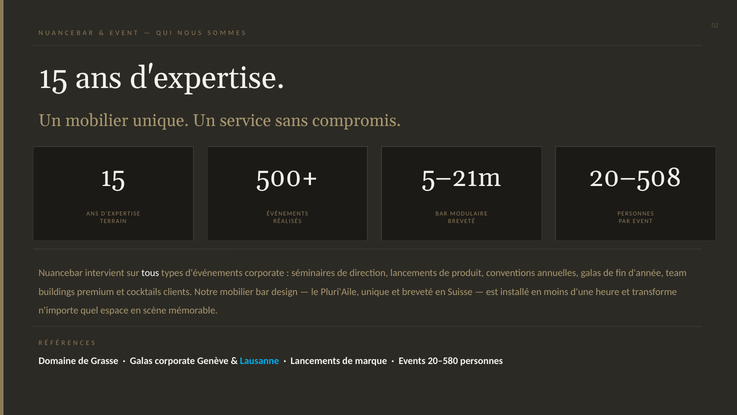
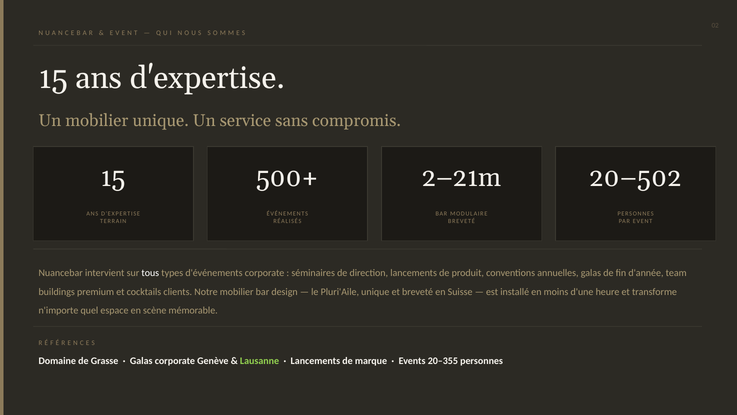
5–21m: 5–21m -> 2–21m (461, 178)
20–508: 20–508 -> 20–502 (635, 178)
Lausanne colour: light blue -> light green (260, 361)
20–580: 20–580 -> 20–355 (443, 361)
